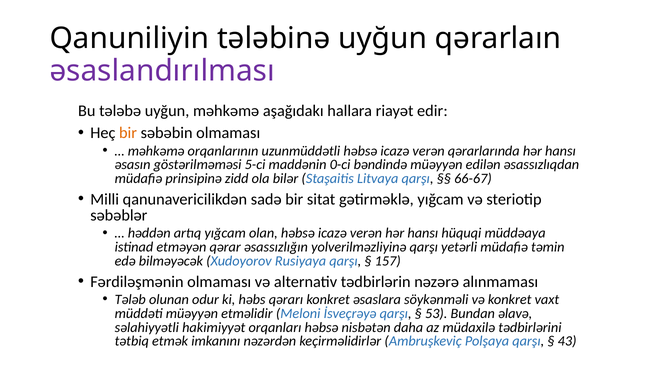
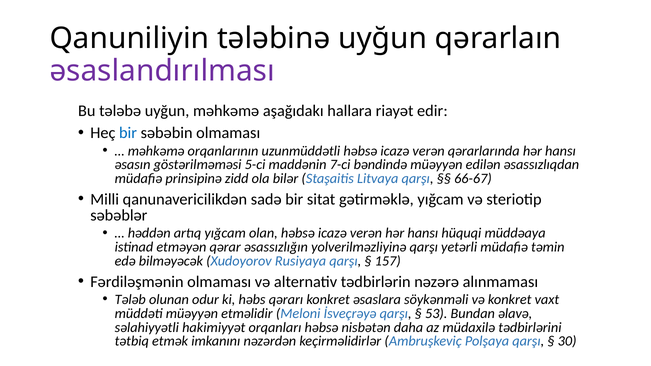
bir colour: orange -> blue (128, 133)
0-ci: 0-ci -> 7-ci (340, 165)
43: 43 -> 30 (567, 341)
